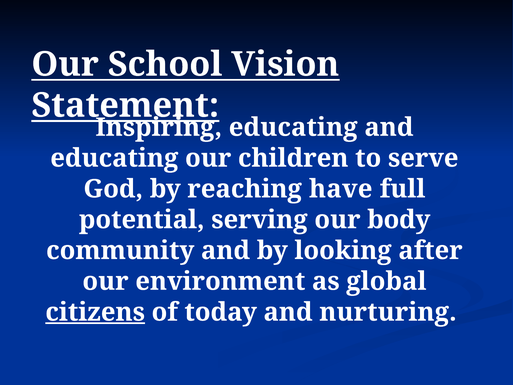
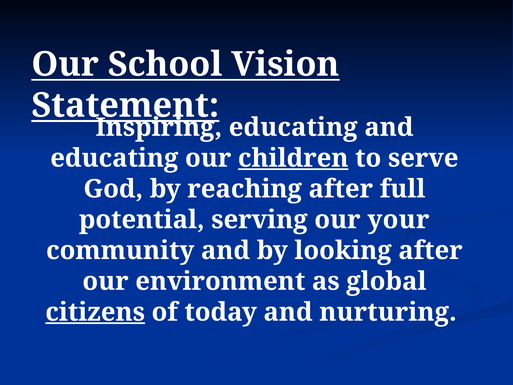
children underline: none -> present (293, 158)
reaching have: have -> after (341, 189)
body: body -> your (398, 220)
